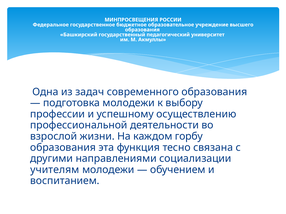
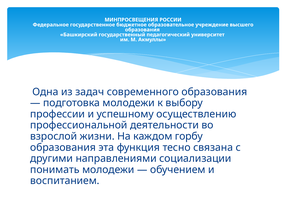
учителям: учителям -> понимать (55, 170)
